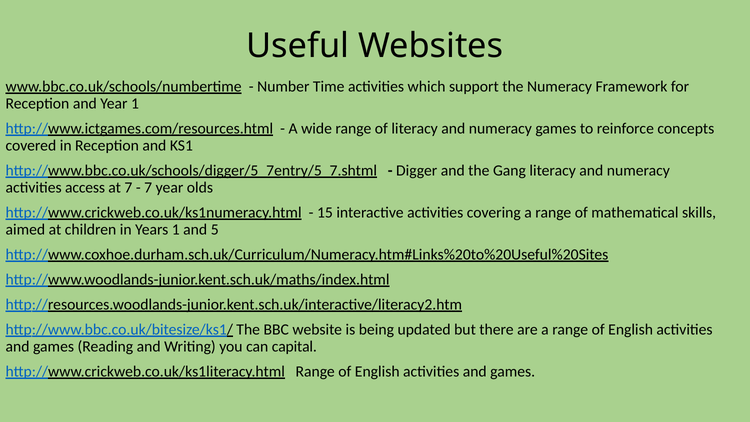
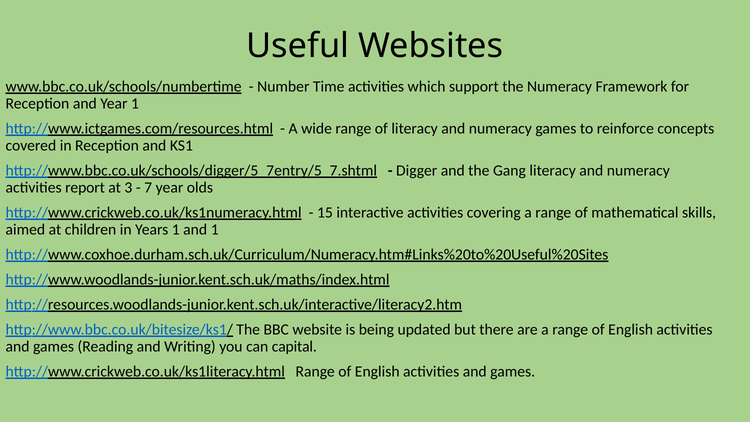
access: access -> report (85, 187)
at 7: 7 -> 3 (128, 187)
and 5: 5 -> 1 (215, 229)
